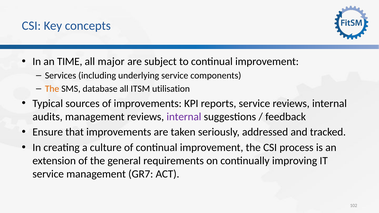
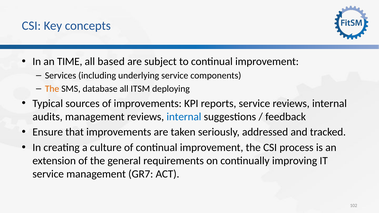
major: major -> based (111, 62)
utilisation: utilisation -> deploying (171, 89)
internal colour: purple -> blue (184, 117)
